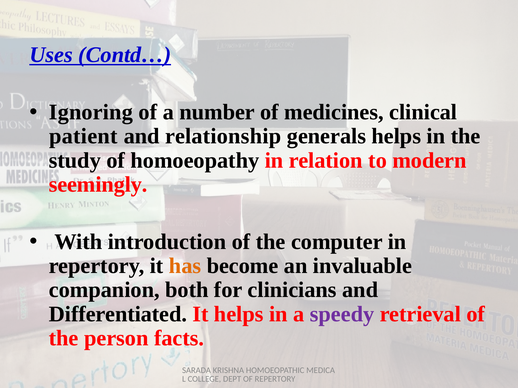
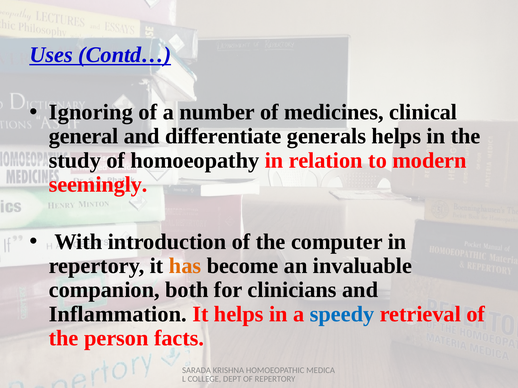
patient: patient -> general (84, 136)
relationship: relationship -> differentiate (223, 136)
Differentiated: Differentiated -> Inflammation (118, 314)
speedy colour: purple -> blue (342, 314)
